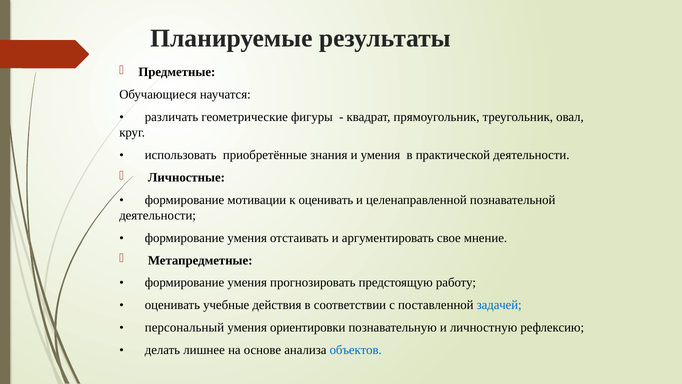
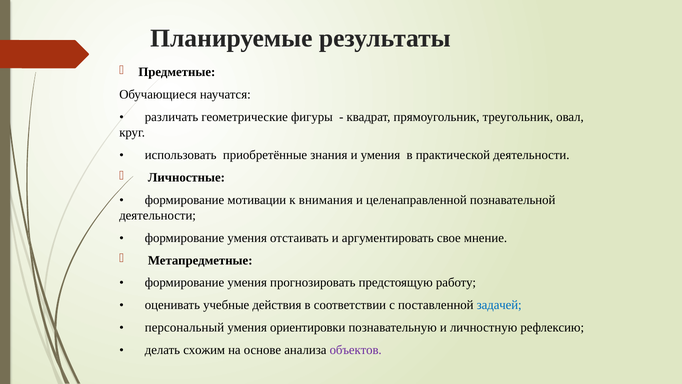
к оценивать: оценивать -> внимания (326, 200)
лишнее: лишнее -> схожим (204, 350)
объектов colour: blue -> purple (356, 350)
